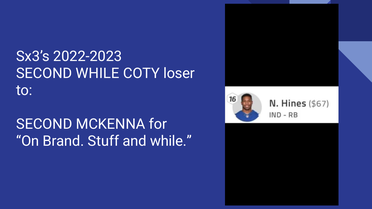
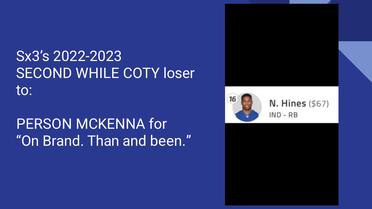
SECOND: SECOND -> PERSON (44, 124)
Stuff: Stuff -> Than (103, 141)
and while: while -> been (171, 141)
